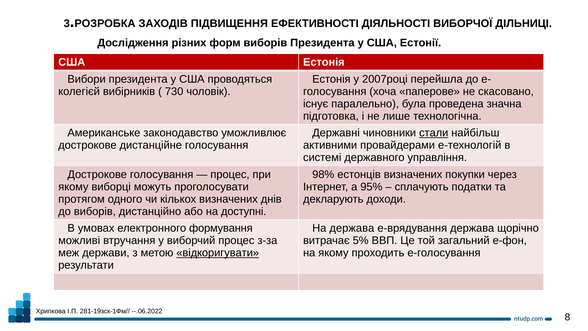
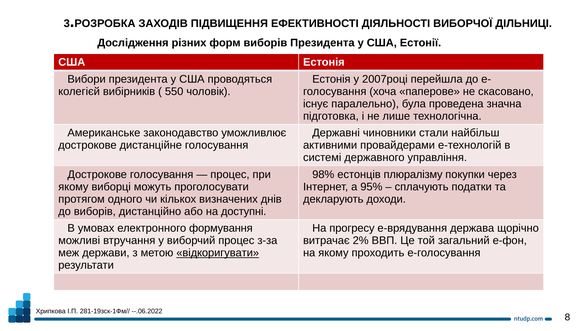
730: 730 -> 550 (174, 91)
стали underline: present -> none (434, 133)
естонців визначених: визначених -> плюралізму (413, 174)
На держава: держава -> прогресу (352, 228)
5%: 5% -> 2% (361, 240)
